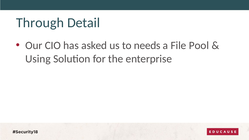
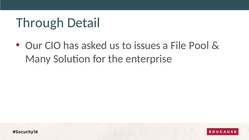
needs: needs -> issues (147, 46)
Using: Using -> Many (38, 59)
